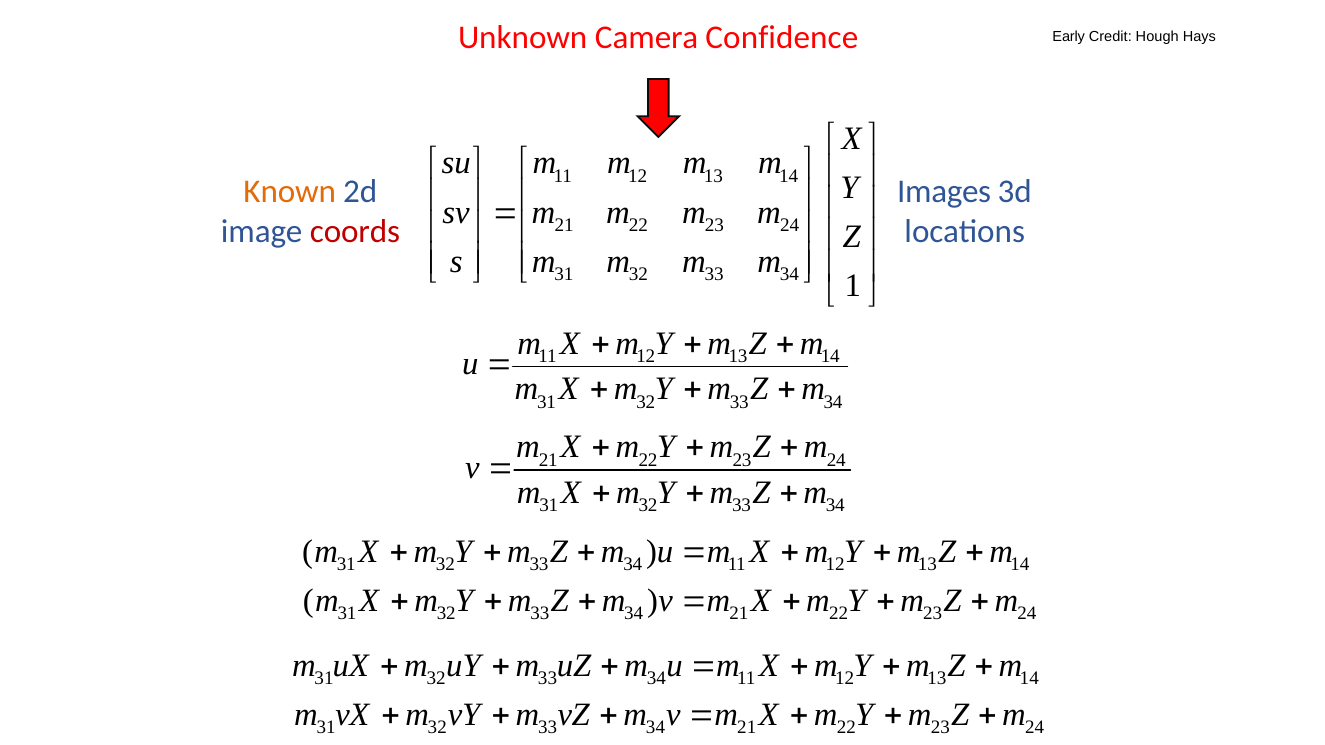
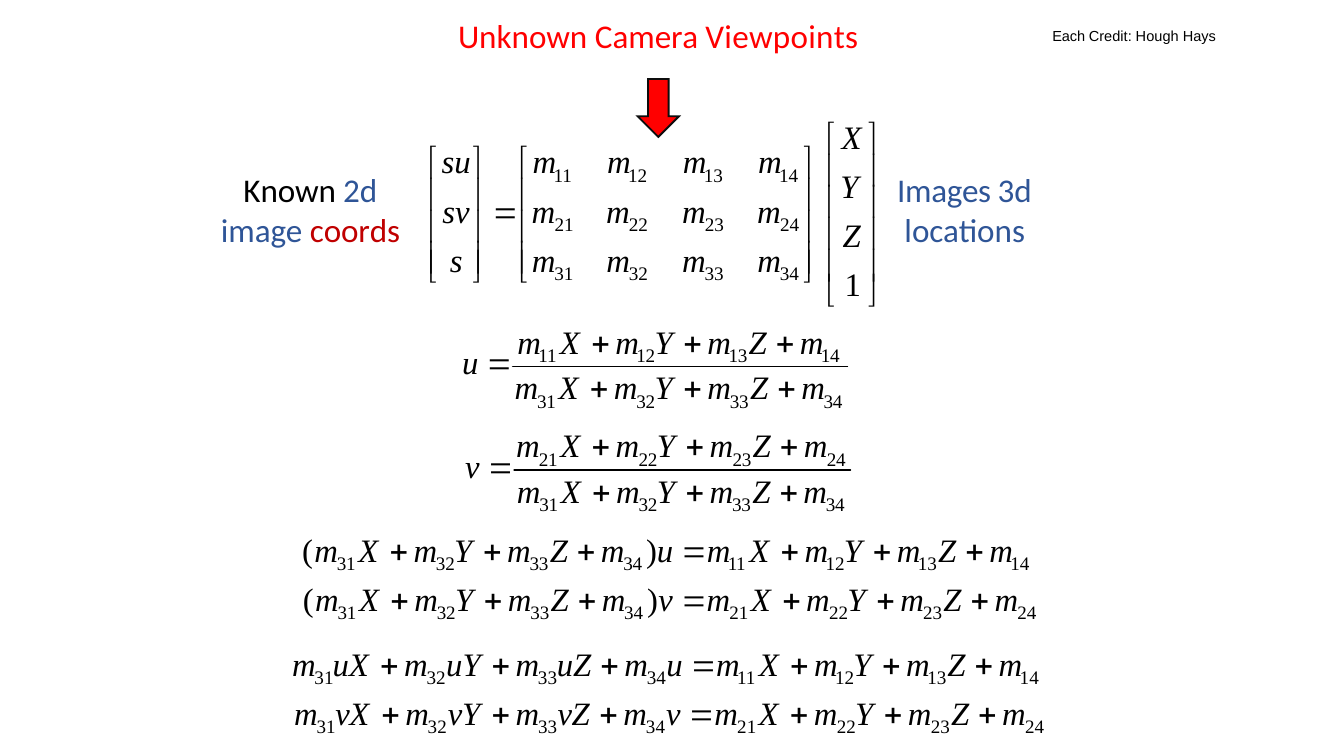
Confidence: Confidence -> Viewpoints (782, 38)
Early: Early -> Each (1069, 37)
Known colour: orange -> black (290, 192)
